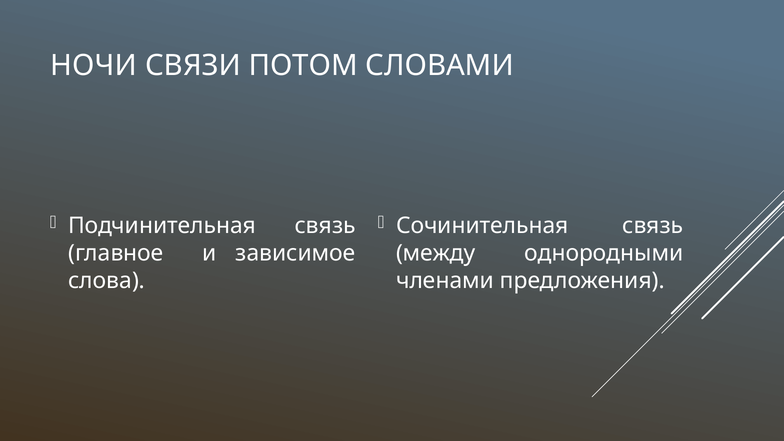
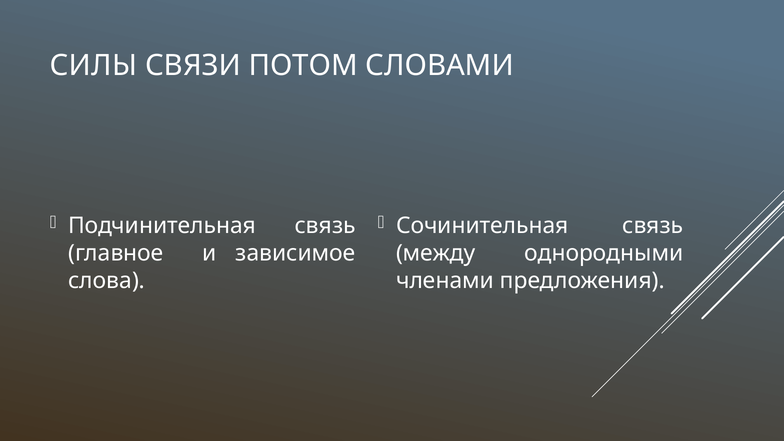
НОЧИ: НОЧИ -> СИЛЫ (94, 66)
